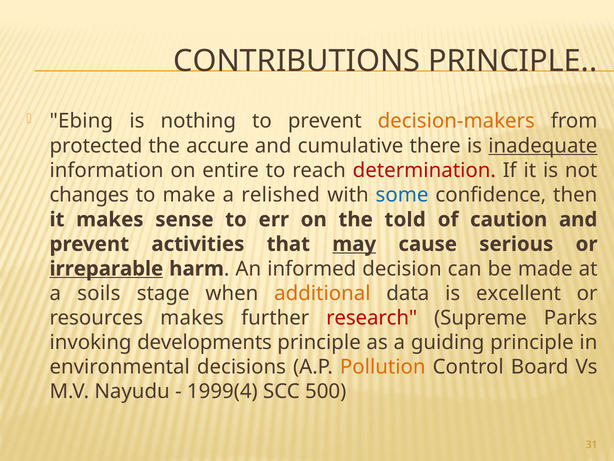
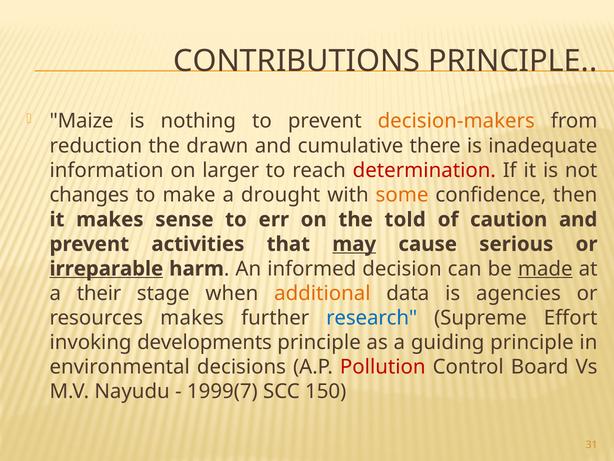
Ebing: Ebing -> Maize (82, 121)
protected: protected -> reduction (96, 146)
accure: accure -> drawn (217, 146)
inadequate underline: present -> none (543, 146)
entire: entire -> larger (231, 170)
relished: relished -> drought (281, 195)
some colour: blue -> orange (402, 195)
made underline: none -> present (545, 268)
soils: soils -> their (99, 293)
excellent: excellent -> agencies (518, 293)
research colour: red -> blue (372, 318)
Parks: Parks -> Effort (571, 318)
Pollution colour: orange -> red (383, 367)
1999(4: 1999(4 -> 1999(7 (222, 391)
500: 500 -> 150 (326, 391)
